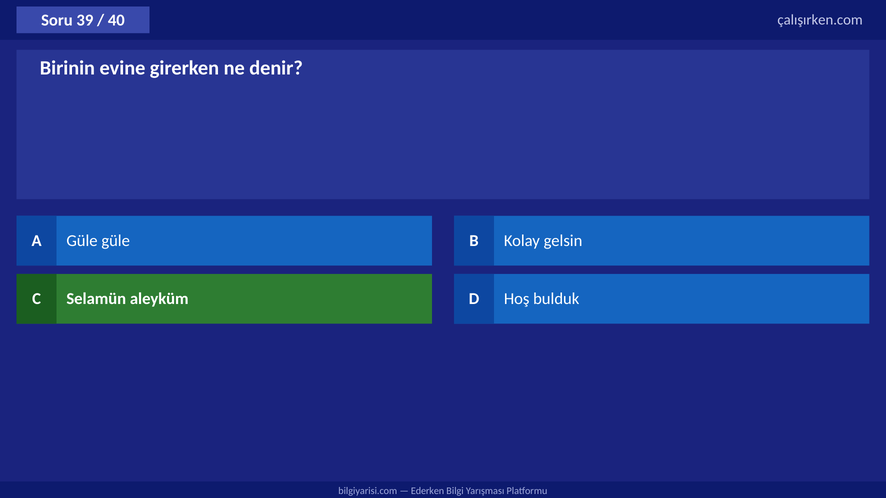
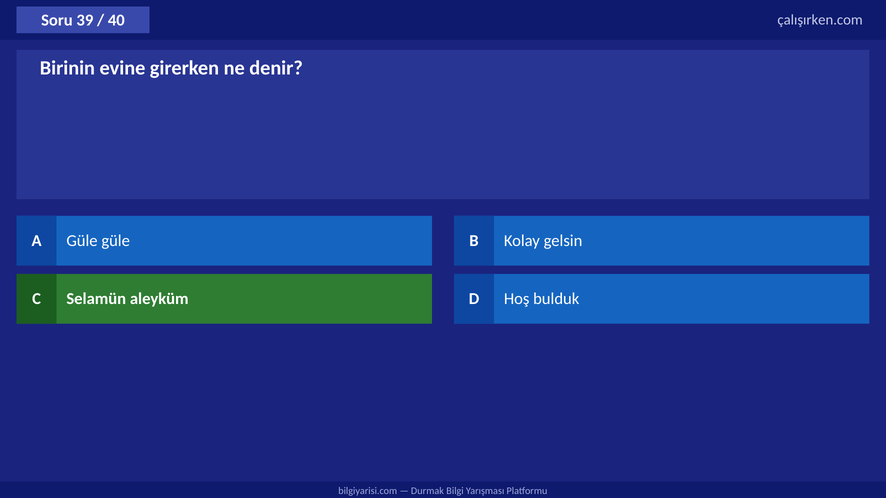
Ederken: Ederken -> Durmak (427, 491)
